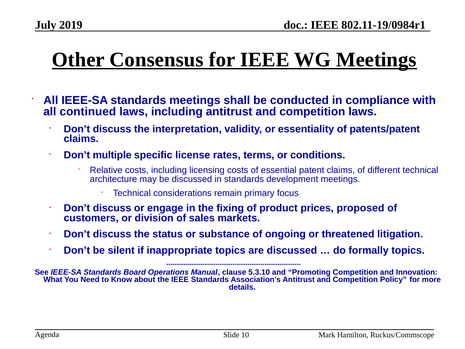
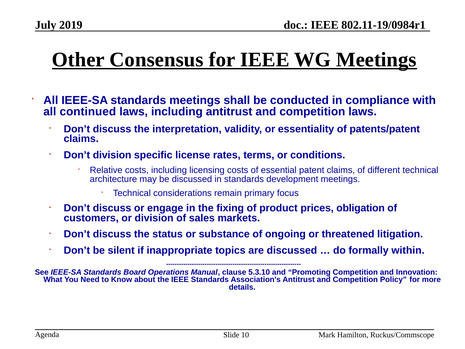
Don’t multiple: multiple -> division (112, 155)
proposed: proposed -> obligation (361, 208)
formally topics: topics -> within (408, 250)
